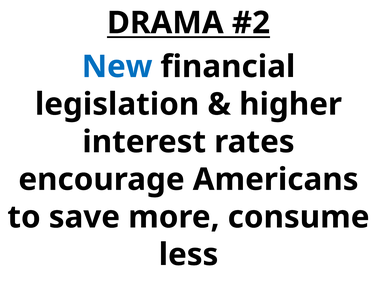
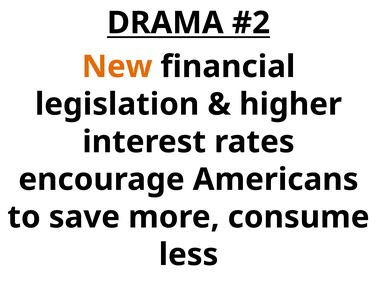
New colour: blue -> orange (117, 67)
